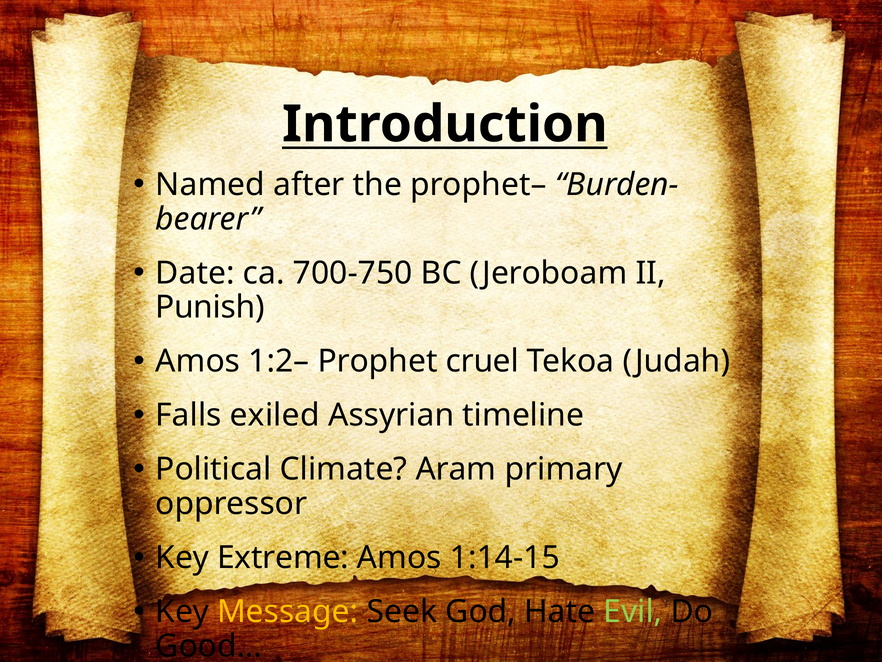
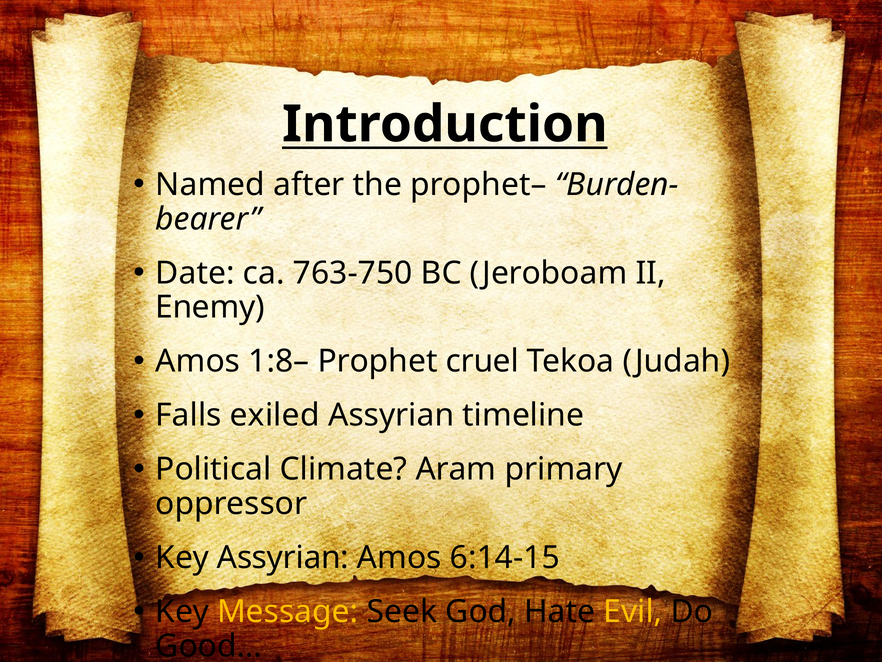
700-750: 700-750 -> 763-750 (353, 273)
Punish: Punish -> Enemy (210, 307)
1:2–: 1:2– -> 1:8– (279, 361)
Key Extreme: Extreme -> Assyrian (283, 557)
1:14-15: 1:14-15 -> 6:14-15 (505, 557)
Evil colour: light green -> yellow (633, 611)
